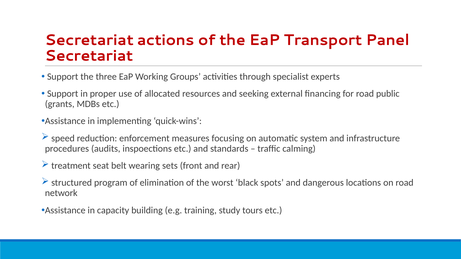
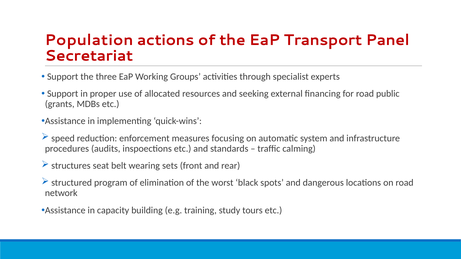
Secretariat: Secretariat -> Population (89, 40)
treatment: treatment -> structures (71, 166)
